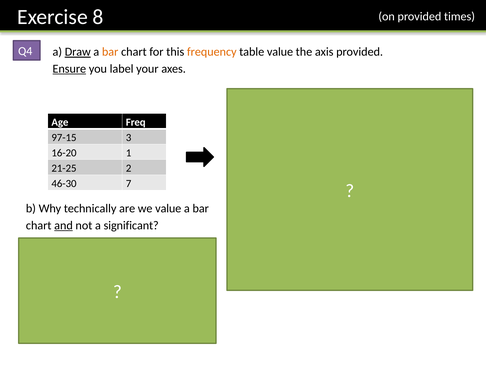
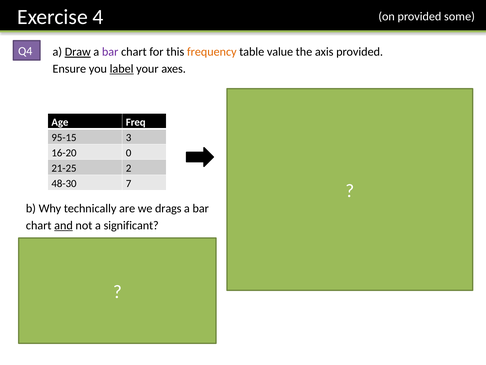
Exercise 8: 8 -> 4 (98, 17)
times: times -> some (459, 16)
bar colour: orange -> purple (110, 52)
Ensure underline: present -> none (69, 69)
label underline: none -> present (122, 69)
97-15: 97-15 -> 95-15 (64, 137)
1: 1 -> 0 (129, 153)
46-30: 46-30 -> 48-30 (64, 183)
we value: value -> drags (168, 208)
